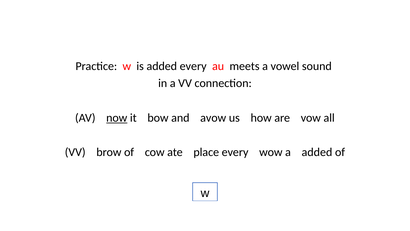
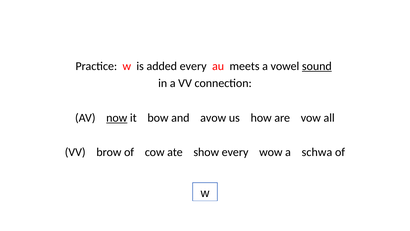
sound underline: none -> present (317, 66)
place: place -> show (206, 152)
a added: added -> schwa (317, 152)
